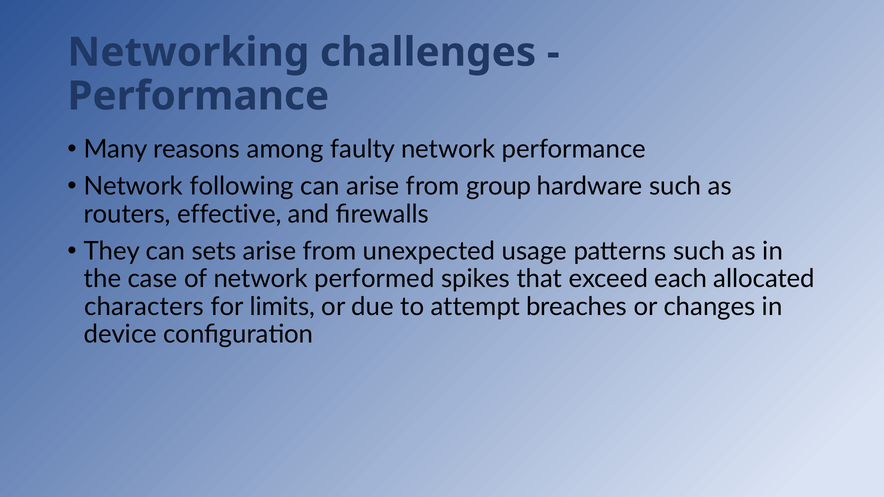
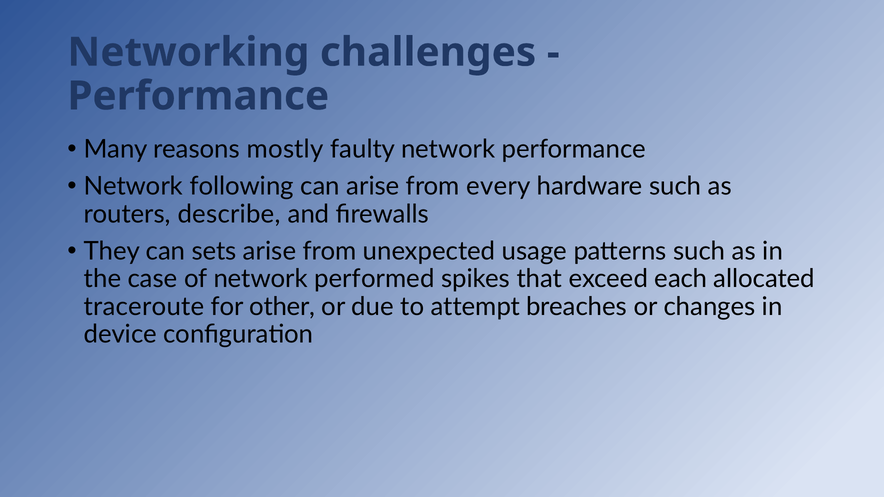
among: among -> mostly (285, 149)
group: group -> every (498, 186)
effective: effective -> describe (229, 214)
characters: characters -> traceroute (144, 307)
limits: limits -> other (282, 307)
